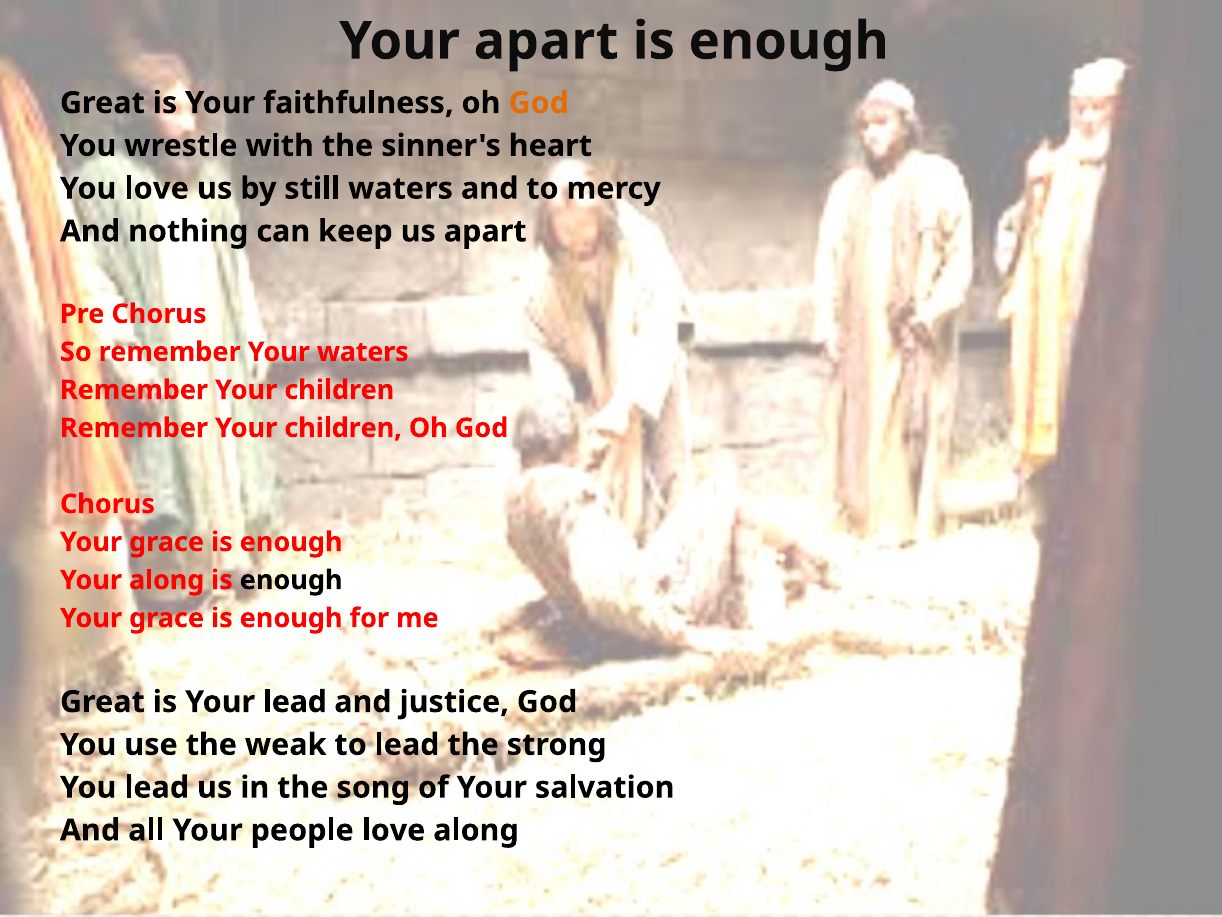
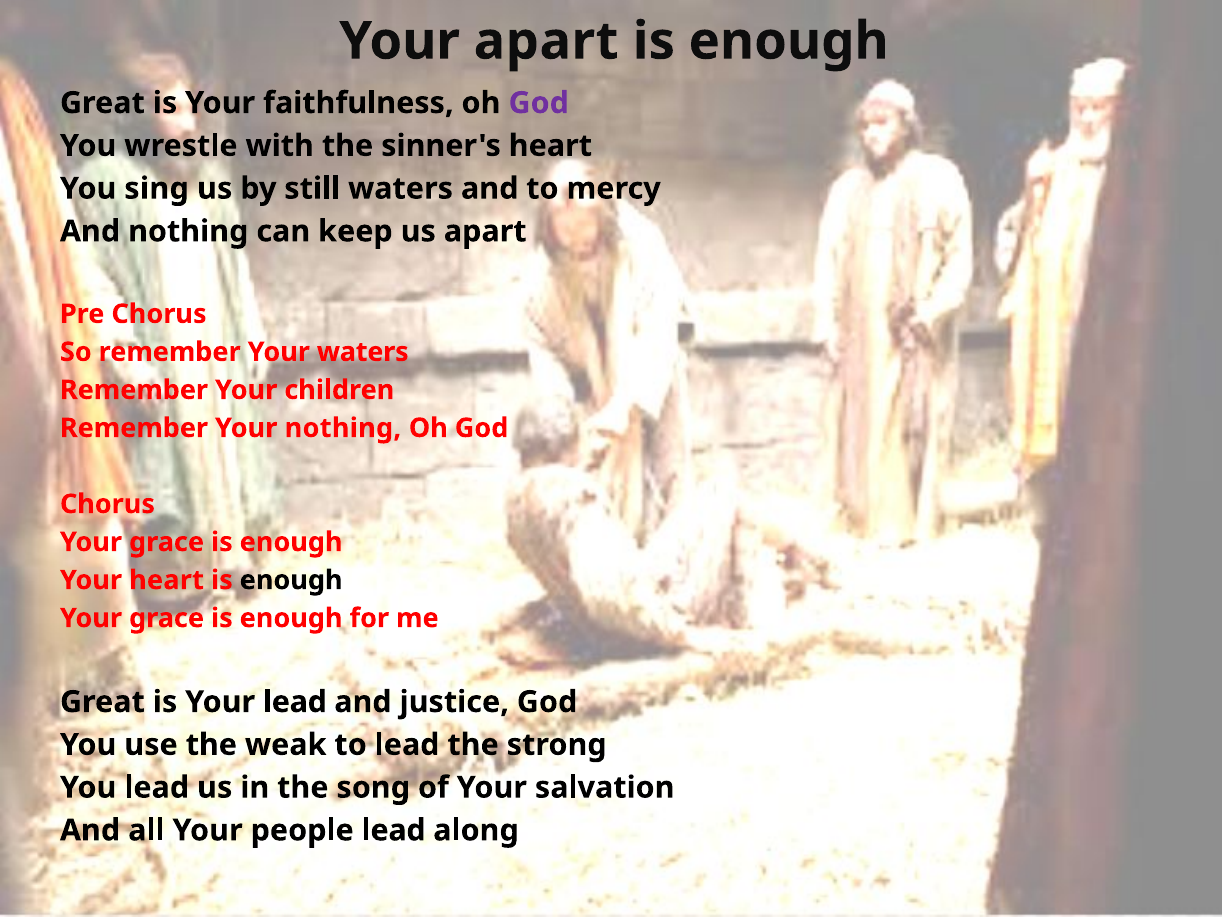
God colour: orange -> purple (539, 103)
You love: love -> sing (157, 188)
children: children -> nothing (343, 428)
Your along: along -> heart (166, 580)
people love: love -> lead (394, 830)
